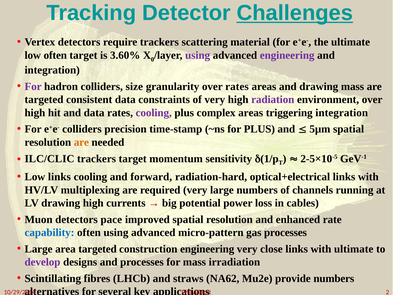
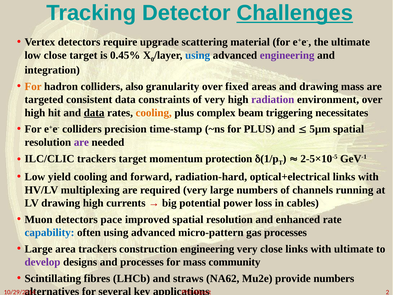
require trackers: trackers -> upgrade (159, 42)
low often: often -> close (55, 55)
3.60%: 3.60% -> 0.45% (125, 55)
using colour: purple -> blue (198, 55)
For colour: purple -> orange (33, 86)
size: size -> also (134, 86)
over rates: rates -> fixed (237, 86)
data underline: none -> present (94, 113)
cooling colour: purple -> orange (154, 113)
complex areas: areas -> beam (251, 113)
triggering integration: integration -> necessitates (342, 113)
are colour: orange -> purple (81, 142)
sensitivity: sensitivity -> protection (229, 159)
Low links: links -> yield (59, 177)
area targeted: targeted -> trackers (98, 249)
irradiation: irradiation -> community (234, 262)
